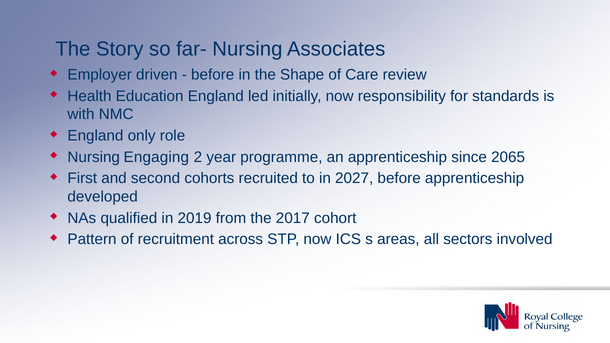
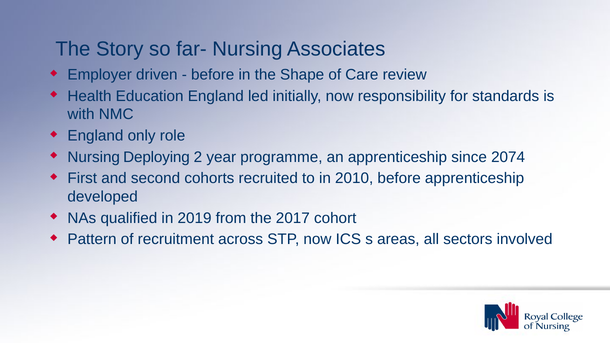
Engaging: Engaging -> Deploying (157, 157)
2065: 2065 -> 2074 (508, 157)
2027: 2027 -> 2010 (354, 179)
